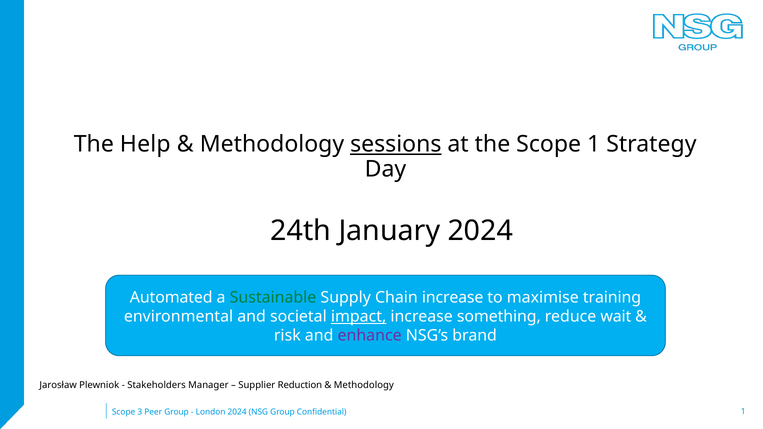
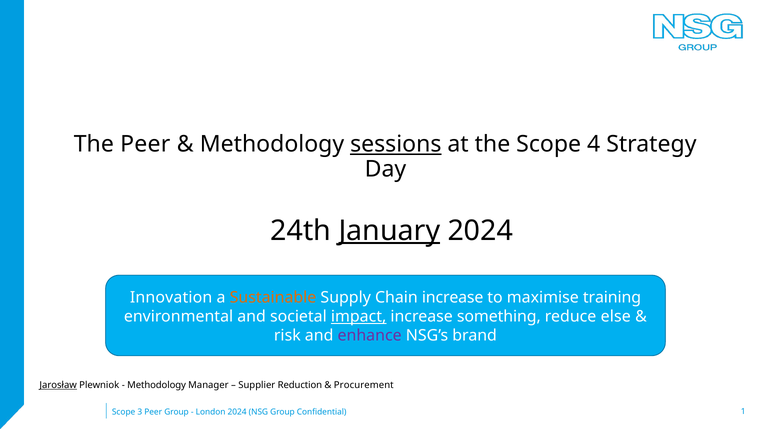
The Help: Help -> Peer (145, 144)
Scope 1: 1 -> 4 (594, 144)
January underline: none -> present (389, 231)
Automated: Automated -> Innovation (171, 298)
Sustainable colour: green -> orange (273, 298)
wait: wait -> else (616, 317)
Jarosław underline: none -> present (58, 385)
Stakeholders: Stakeholders -> Methodology (157, 385)
Methodology: Methodology -> Procurement (364, 385)
